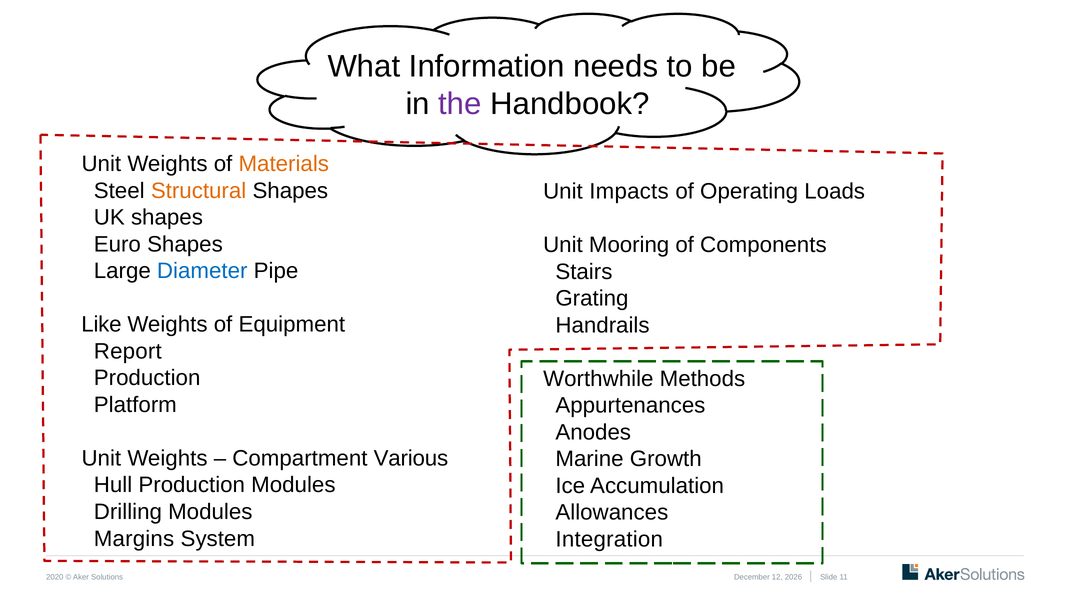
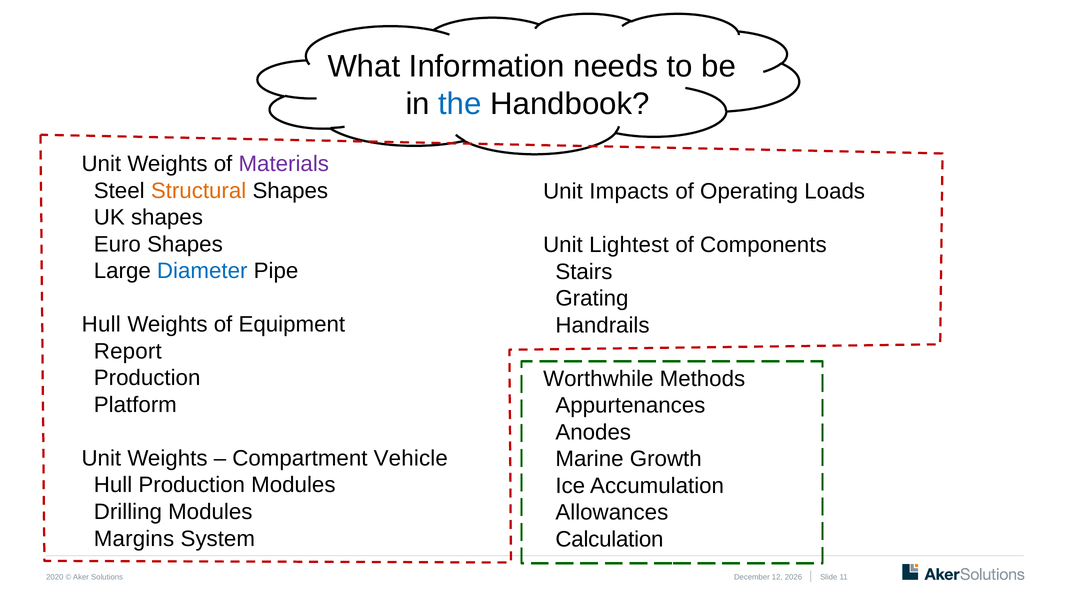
the colour: purple -> blue (460, 104)
Materials colour: orange -> purple (284, 164)
Mooring: Mooring -> Lightest (629, 245)
Like: Like -> Hull (101, 324)
Various: Various -> Vehicle (411, 458)
Integration: Integration -> Calculation (609, 539)
